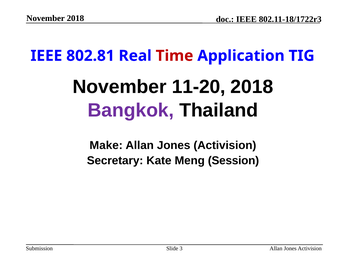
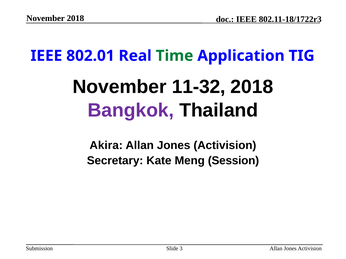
802.81: 802.81 -> 802.01 (90, 56)
Time colour: red -> green (175, 56)
11-20: 11-20 -> 11-32 (199, 87)
Make: Make -> Akira (106, 146)
